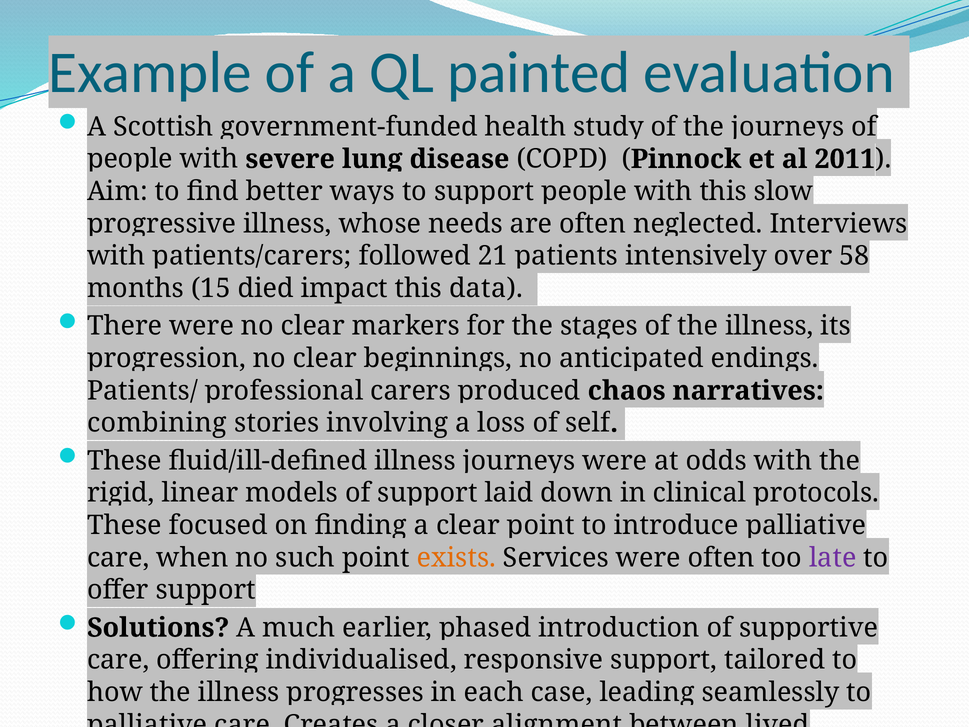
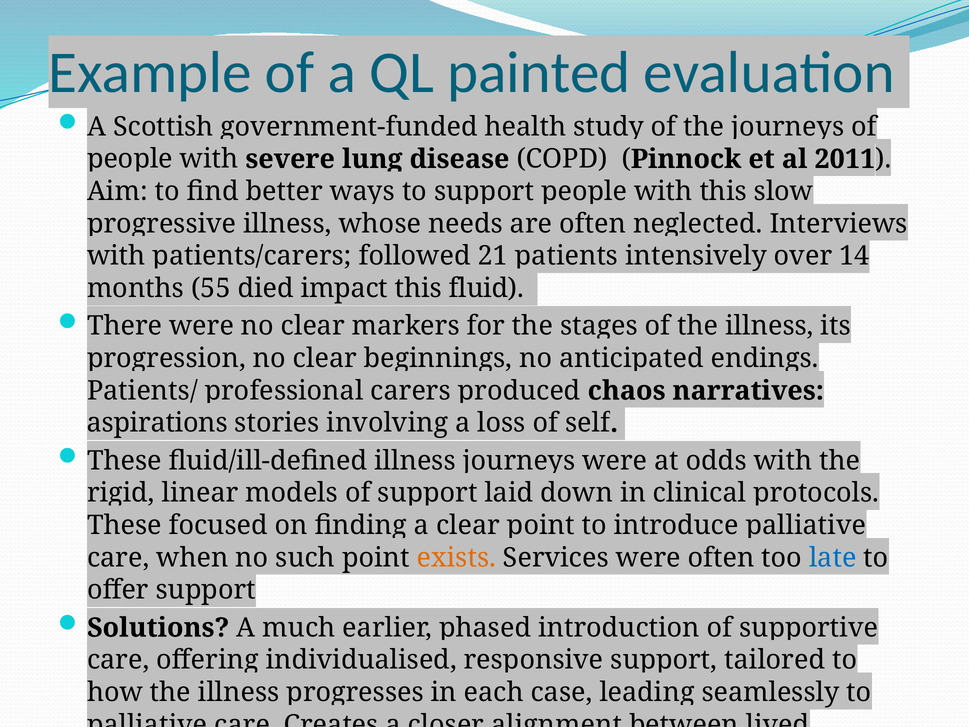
58: 58 -> 14 (854, 256)
15: 15 -> 55 (211, 288)
data: data -> fluid (486, 288)
combining: combining -> aspirations (157, 423)
late colour: purple -> blue (833, 558)
